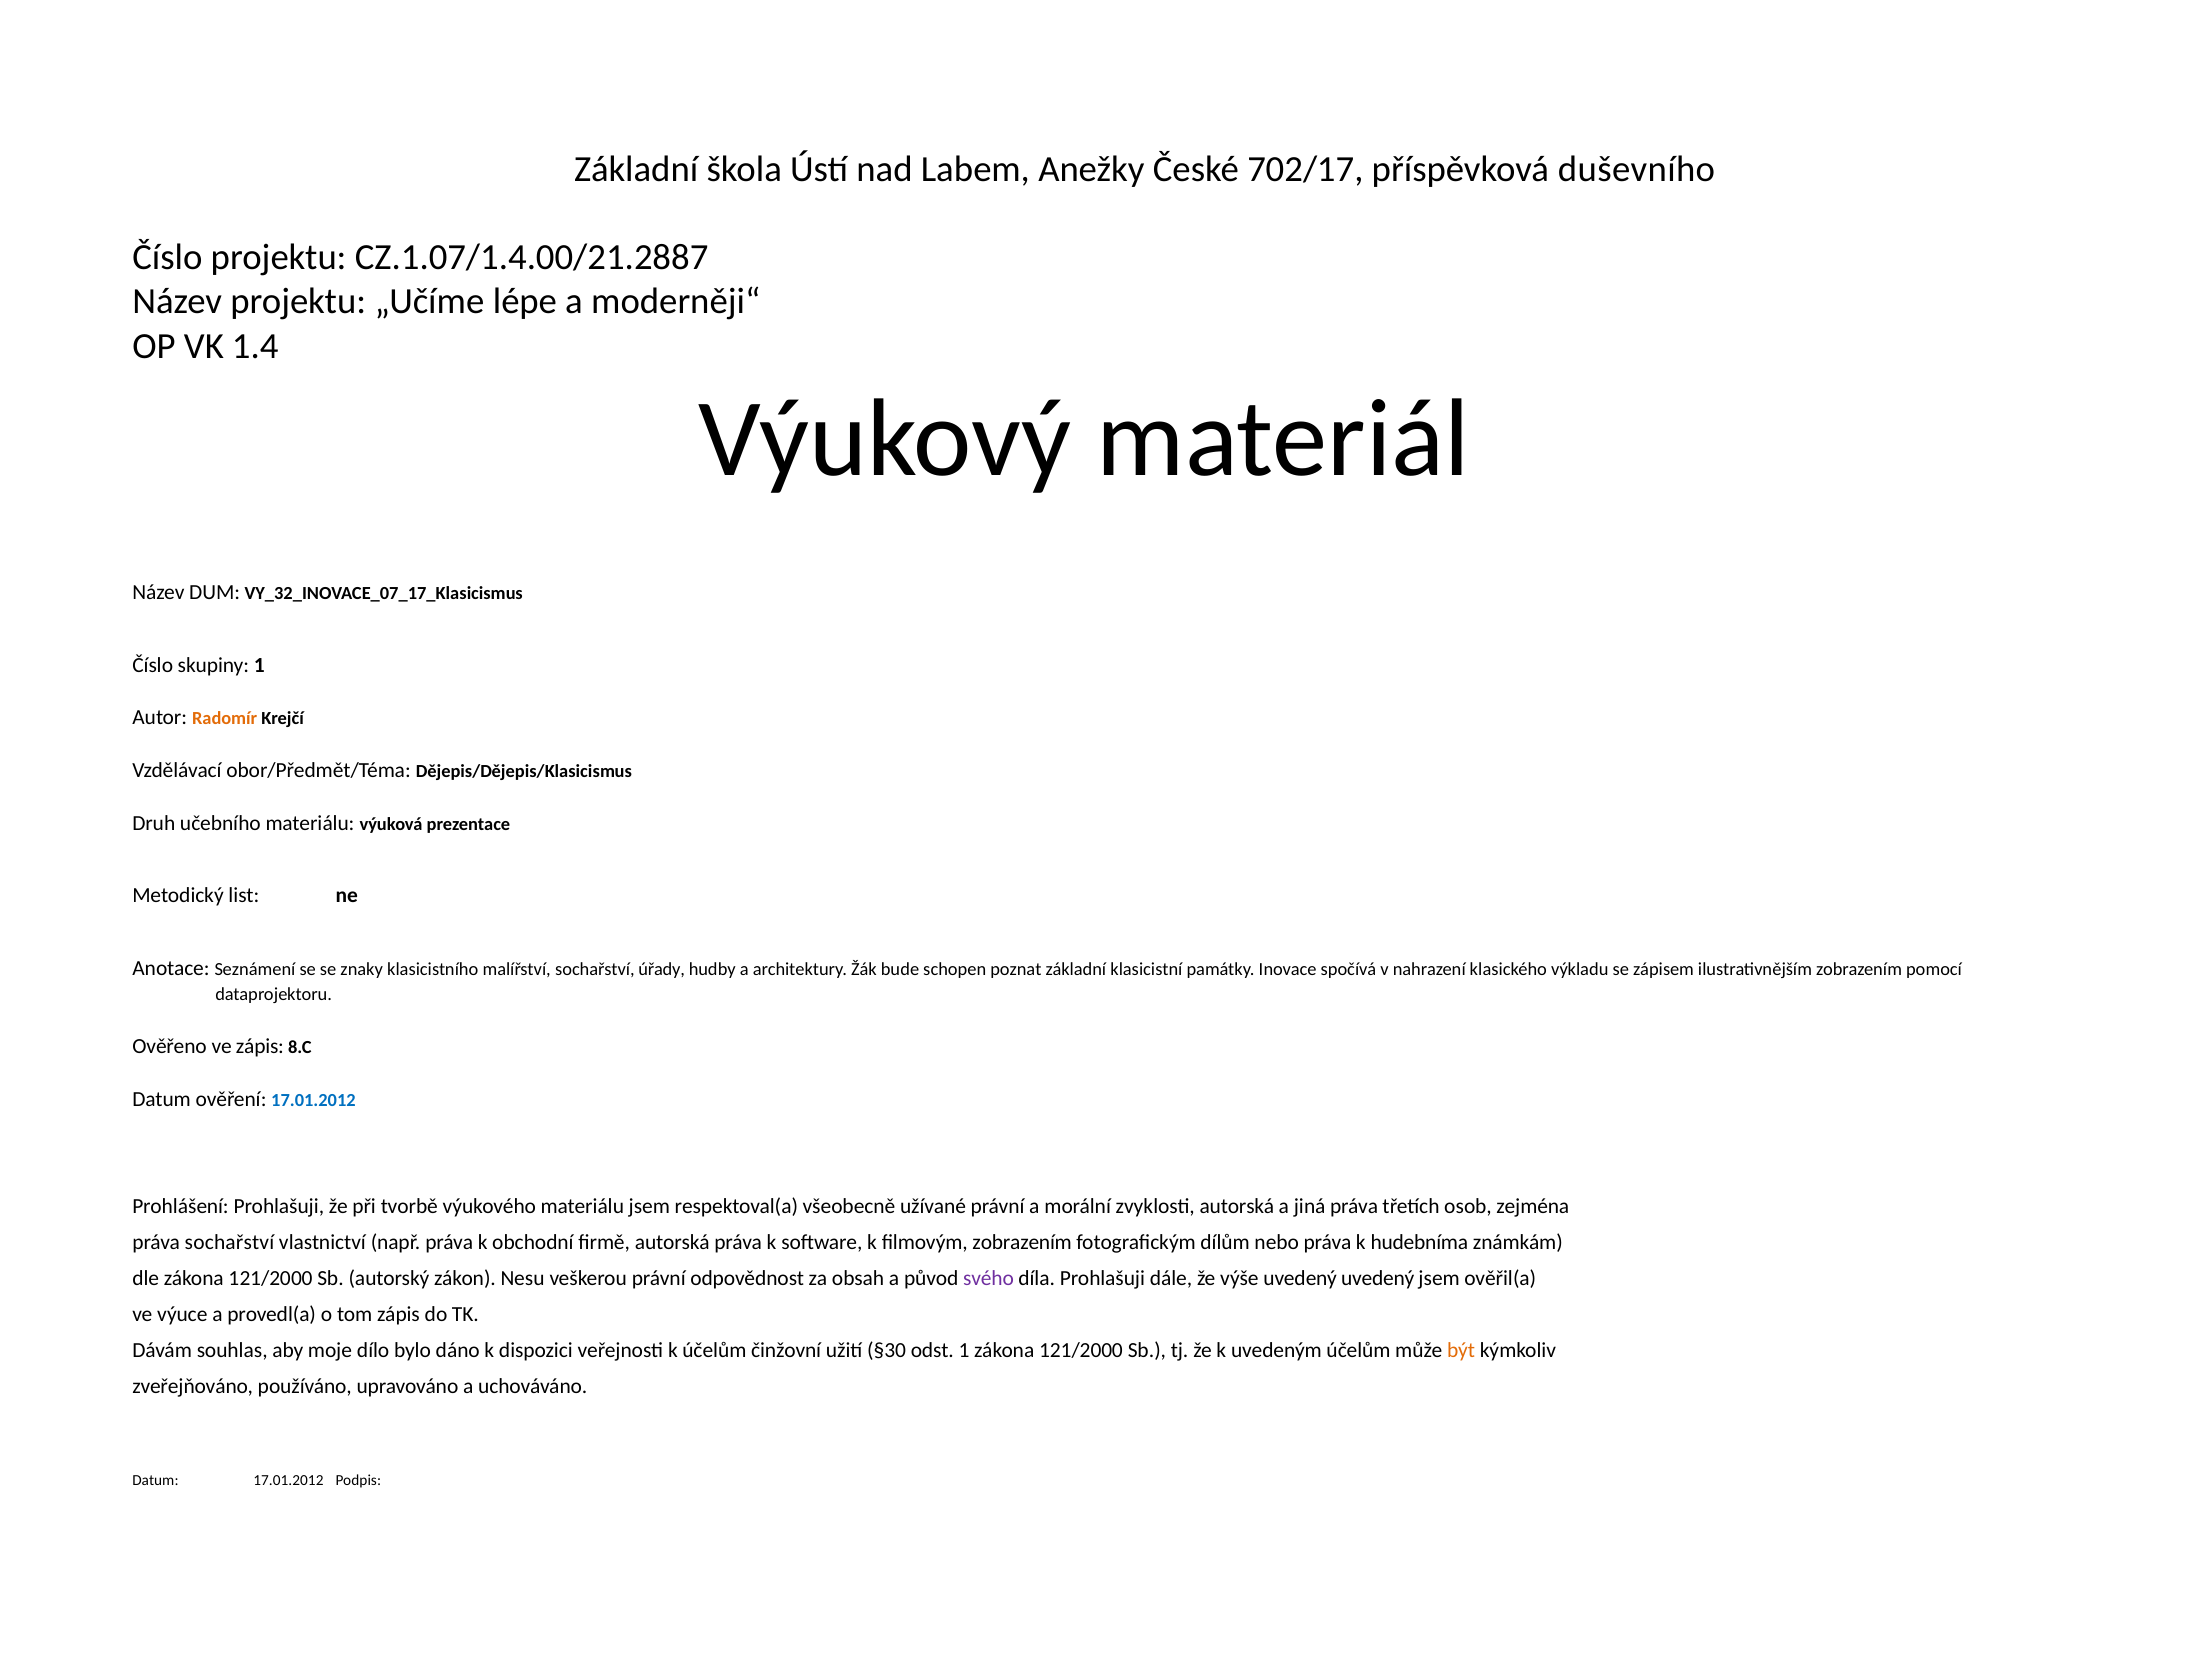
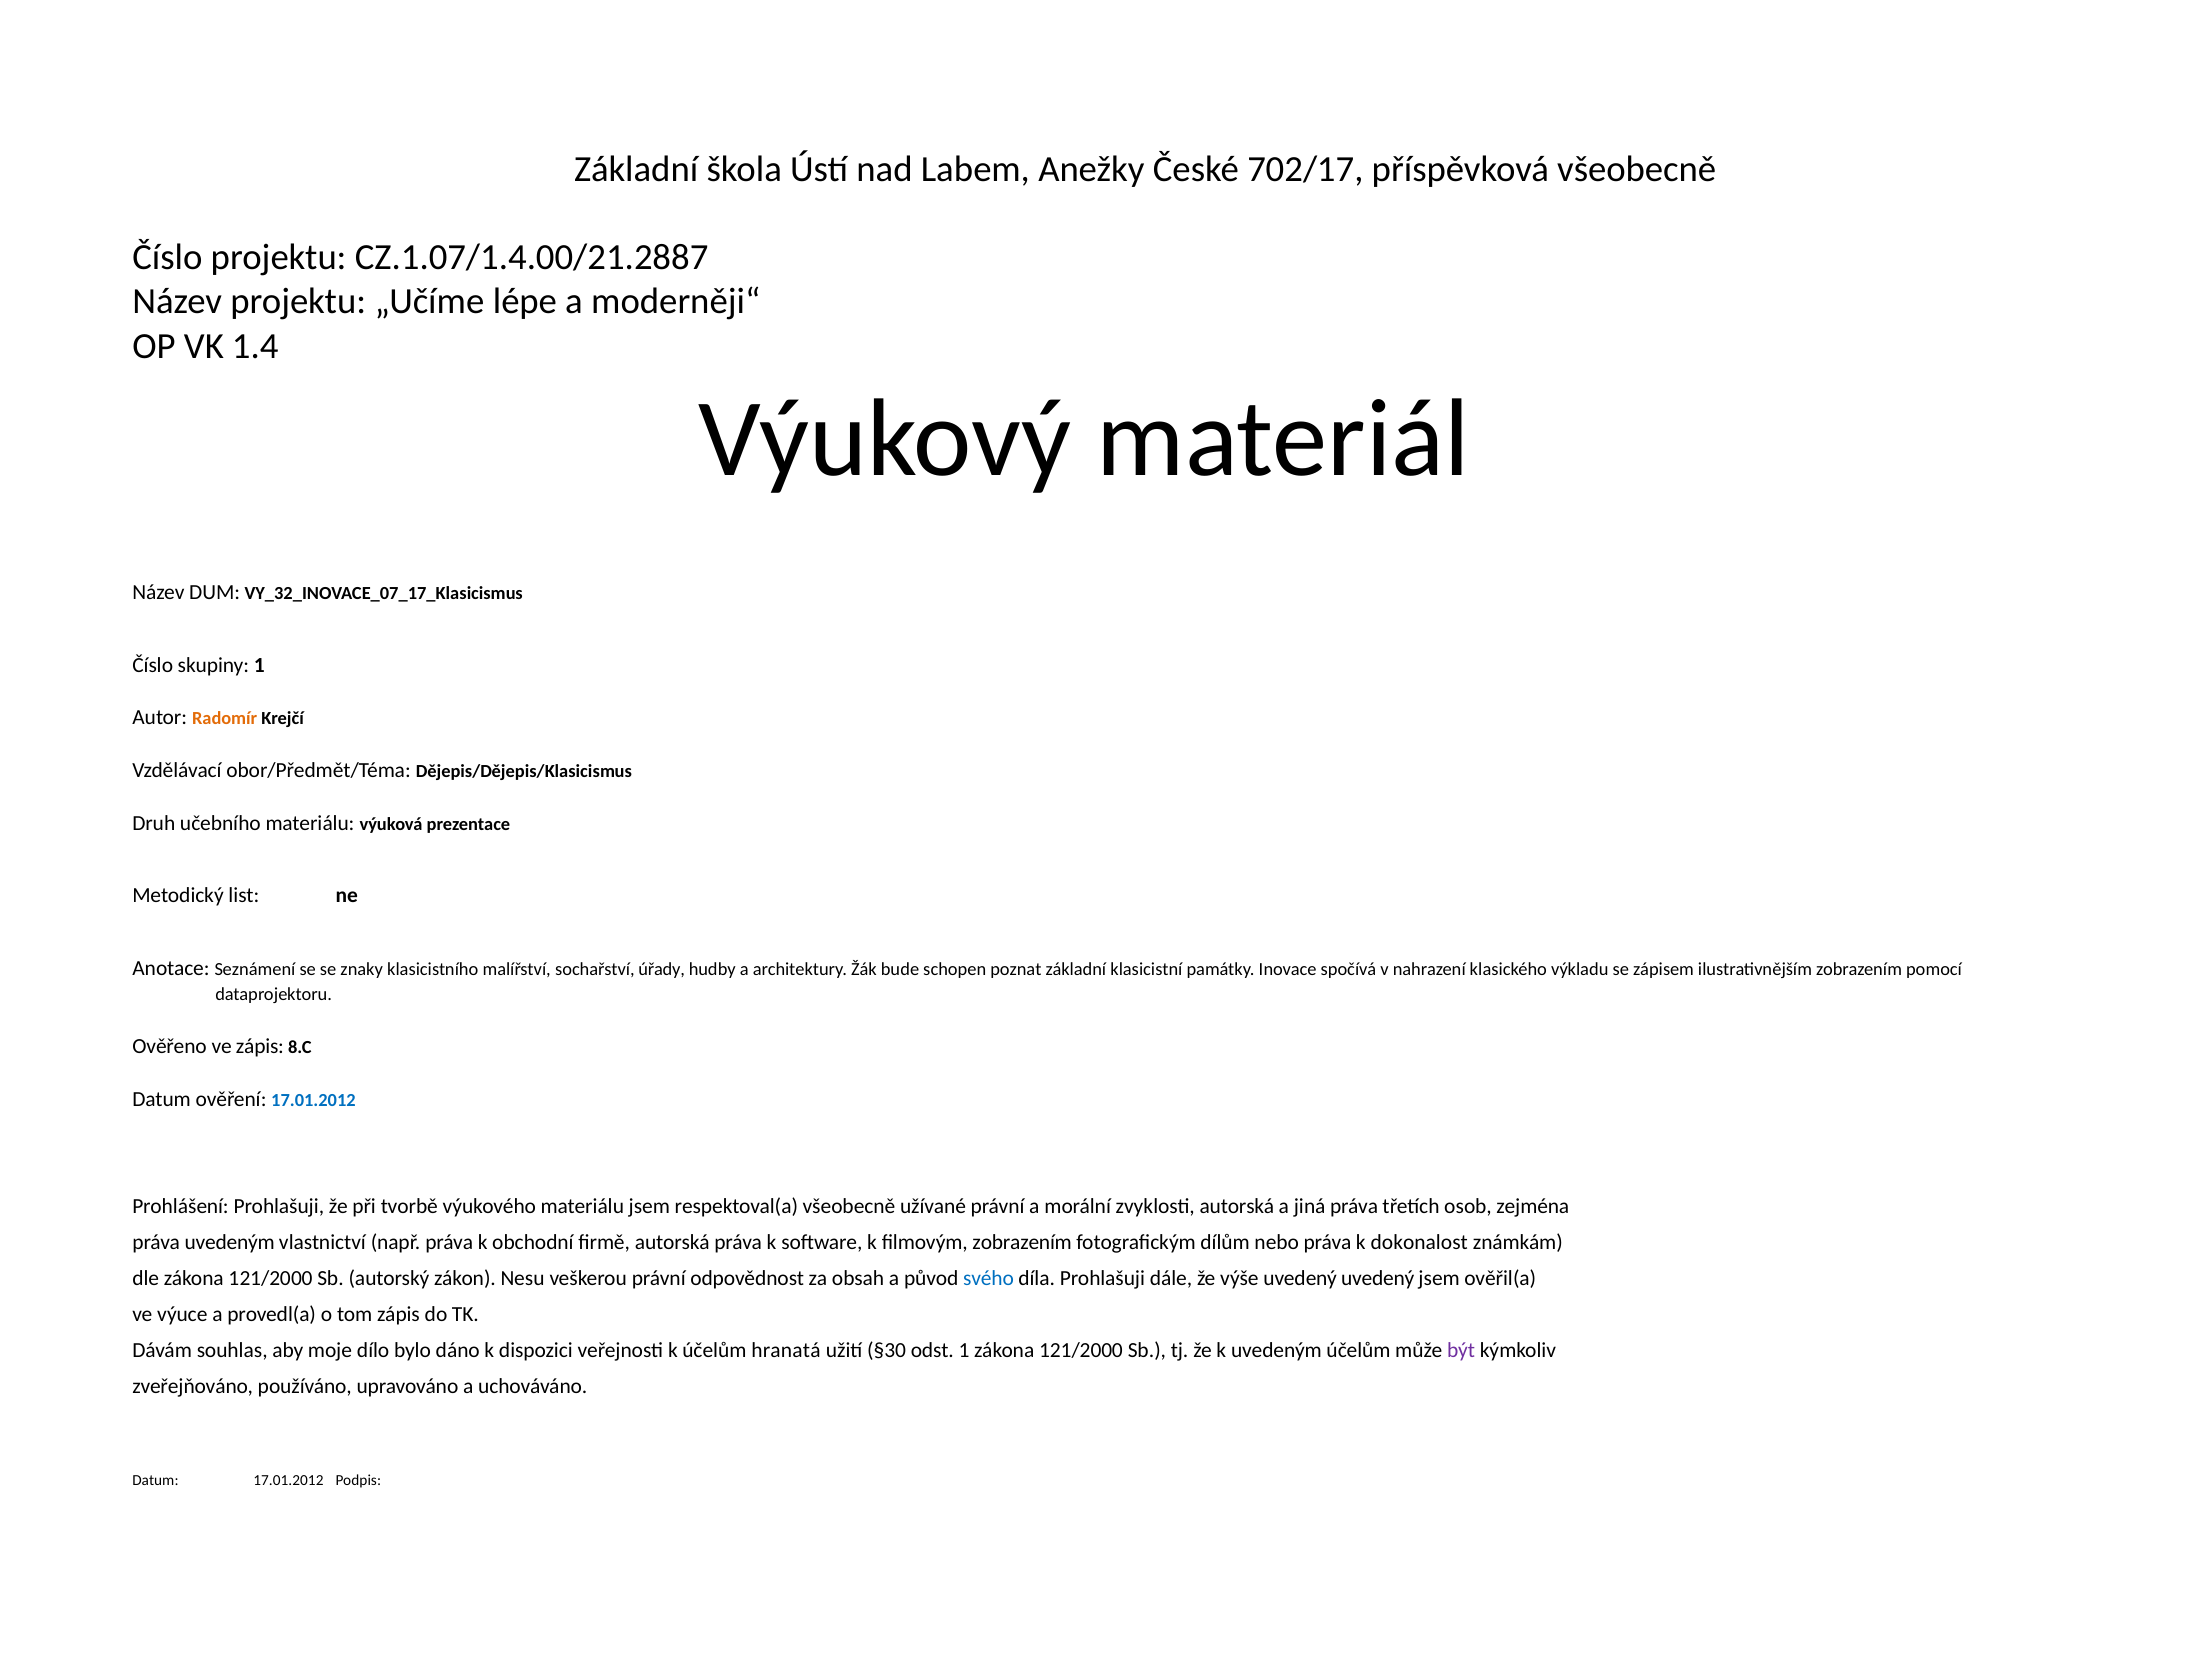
příspěvková duševního: duševního -> všeobecně (1637, 169)
práva sochařství: sochařství -> uvedeným (230, 1242)
hudebníma: hudebníma -> dokonalost (1419, 1242)
svého colour: purple -> blue (989, 1278)
činžovní: činžovní -> hranatá (786, 1351)
být colour: orange -> purple (1461, 1351)
